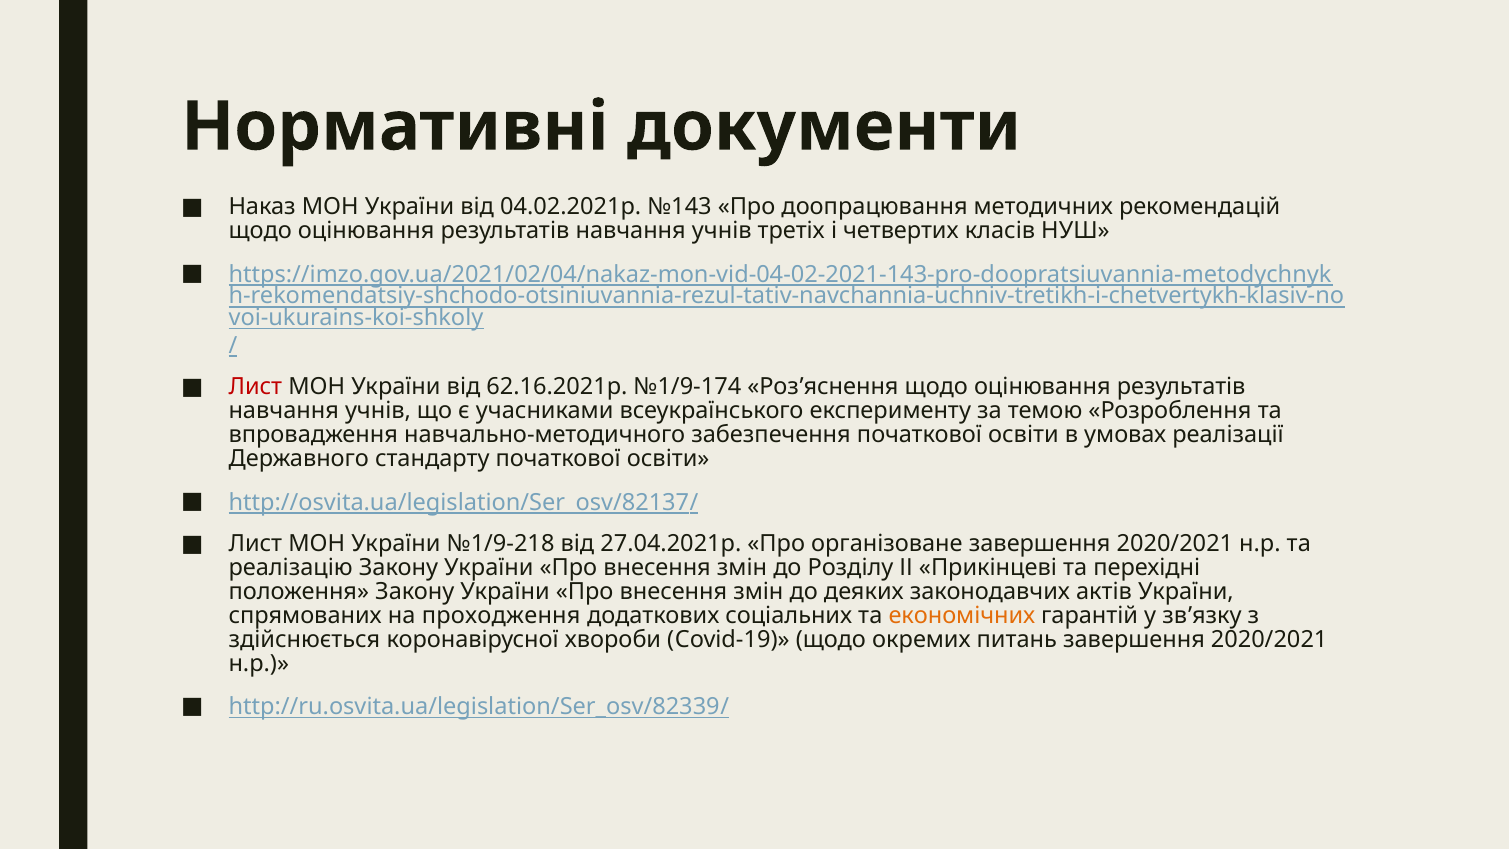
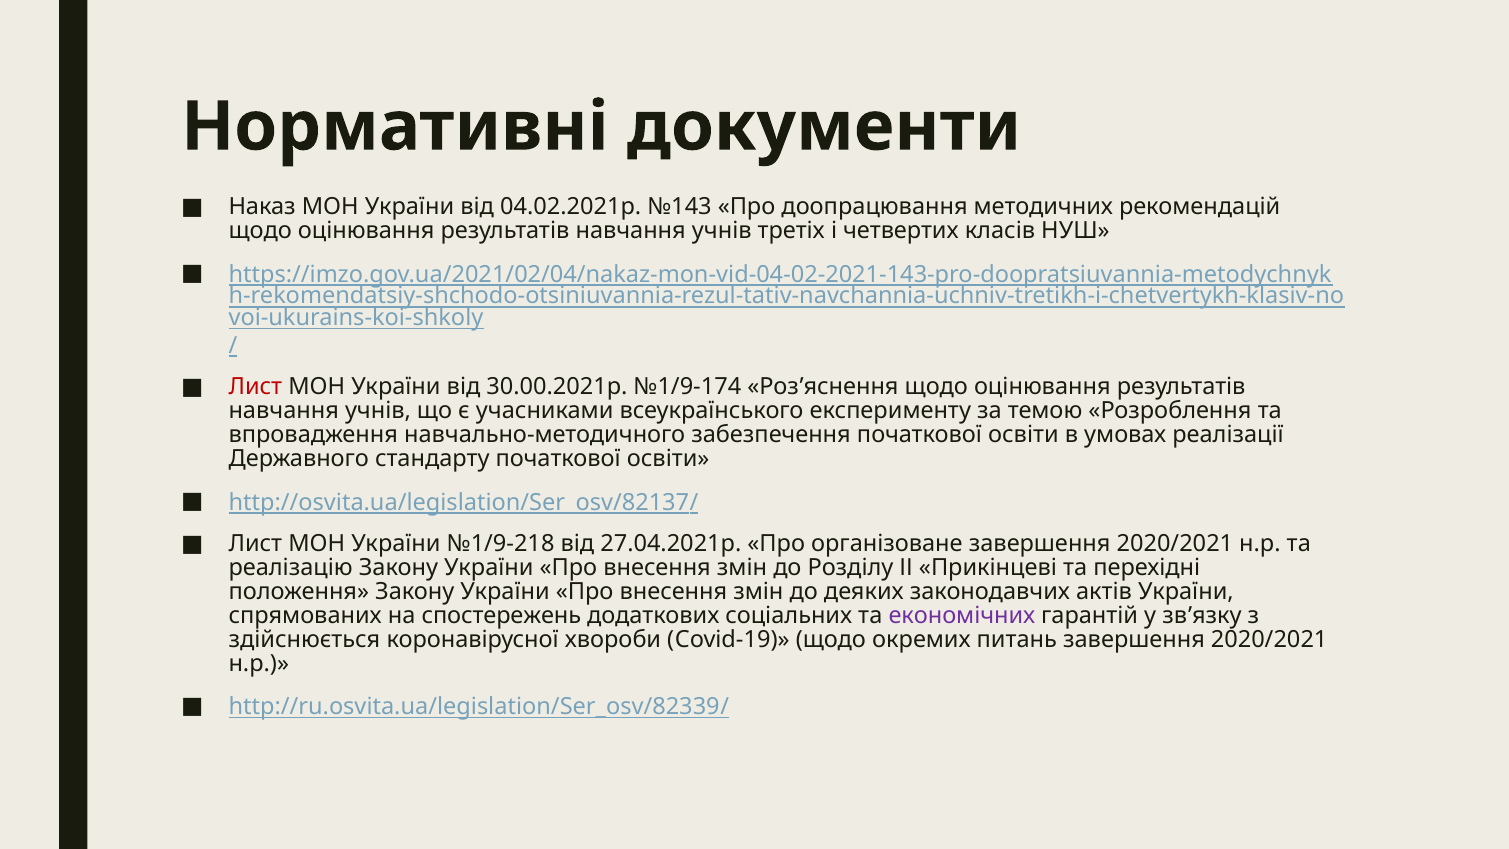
62.16.2021р: 62.16.2021р -> 30.00.2021р (557, 387)
проходження: проходження -> спостережень (501, 615)
економічних colour: orange -> purple (962, 615)
